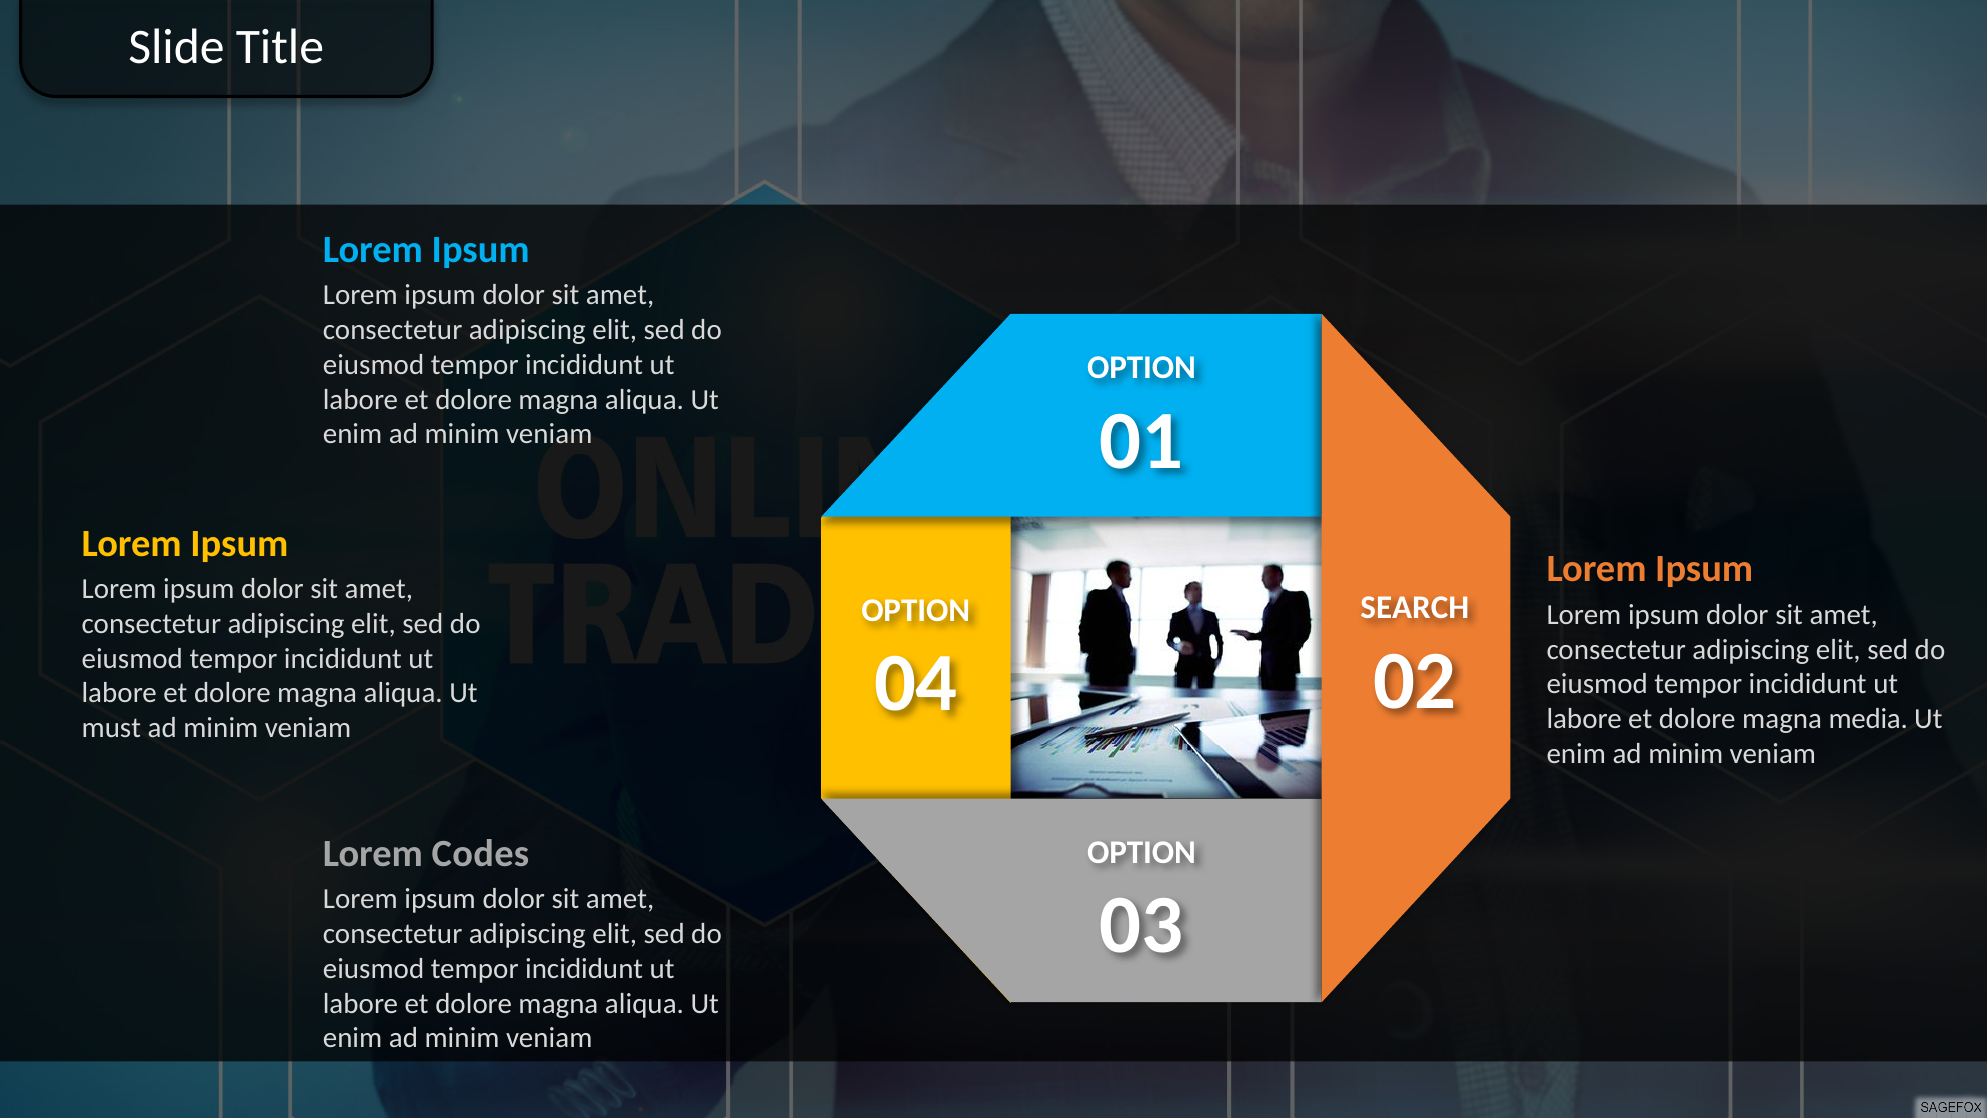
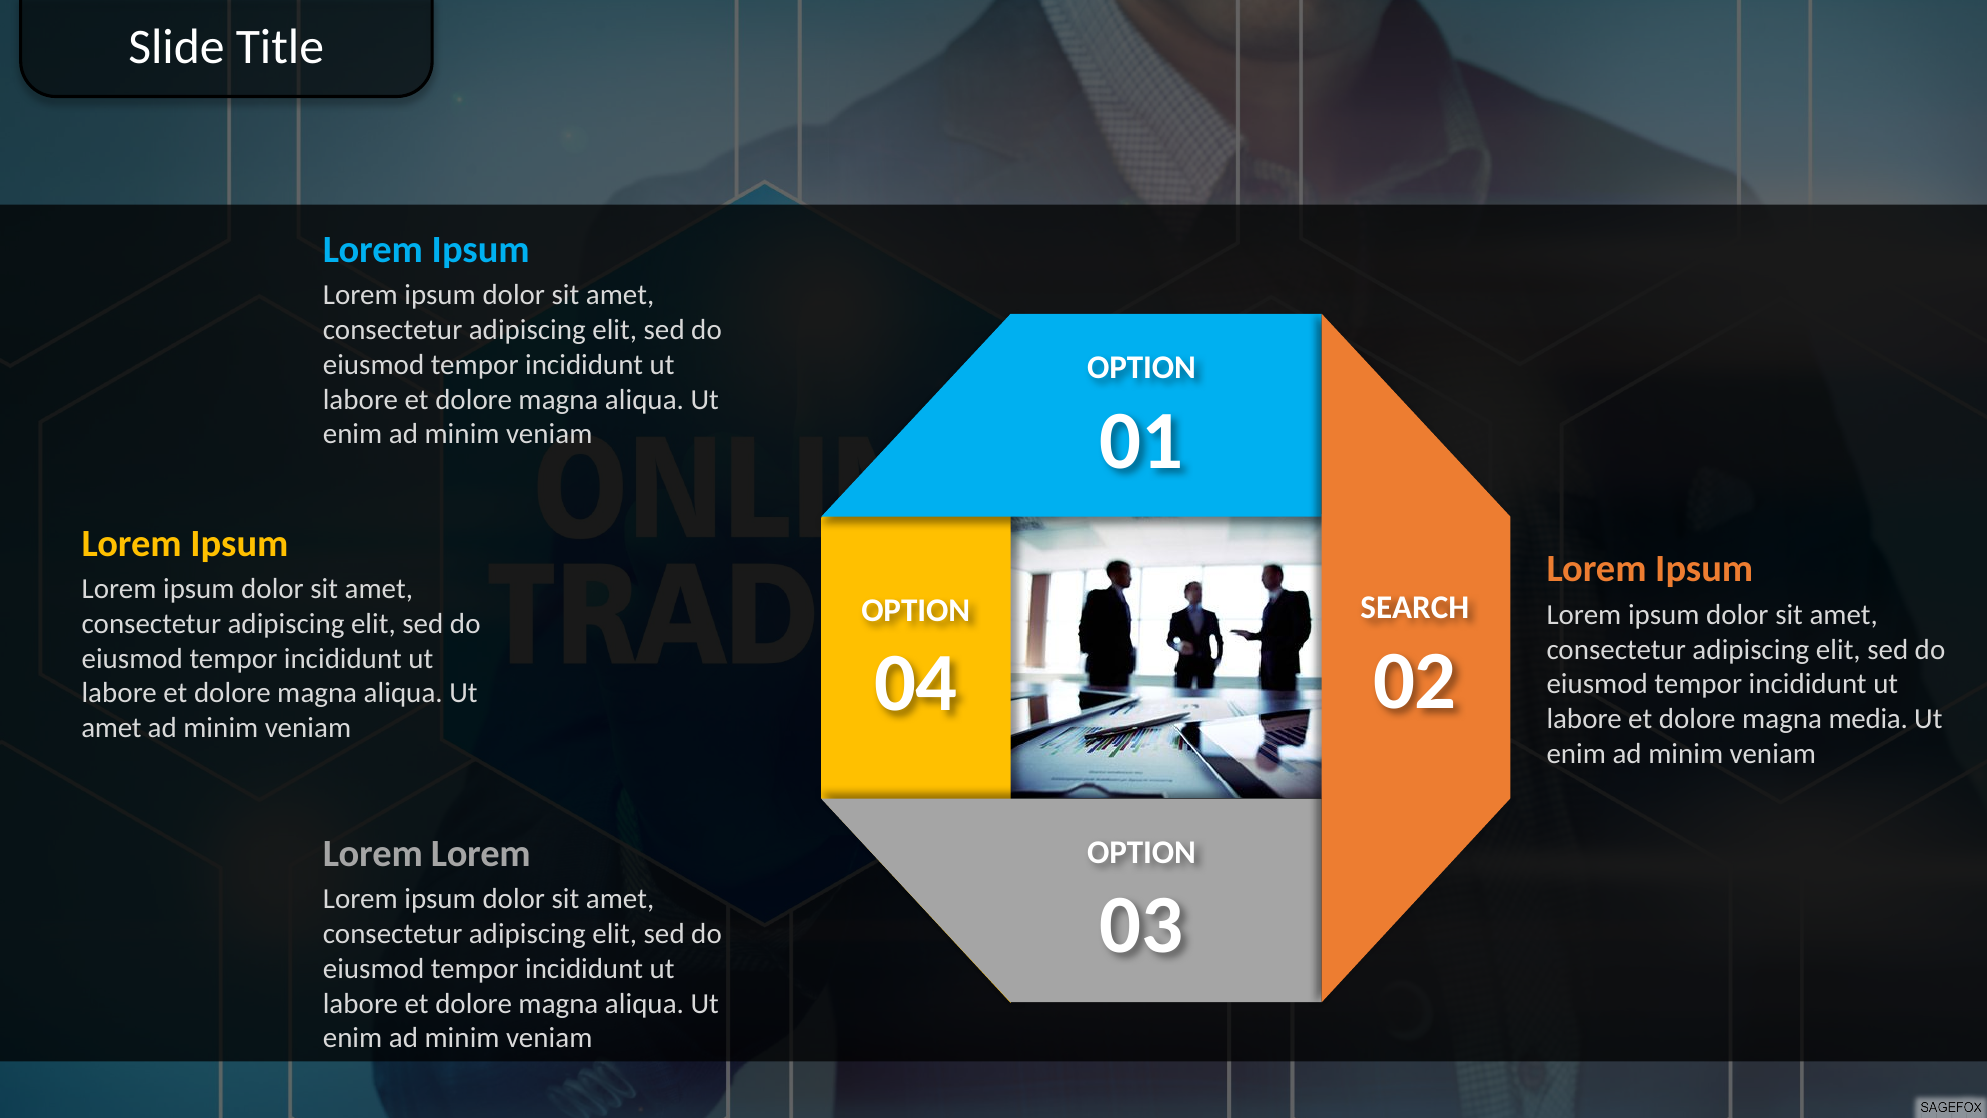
must: must -> amet (111, 728)
Codes: Codes -> Lorem (481, 853)
